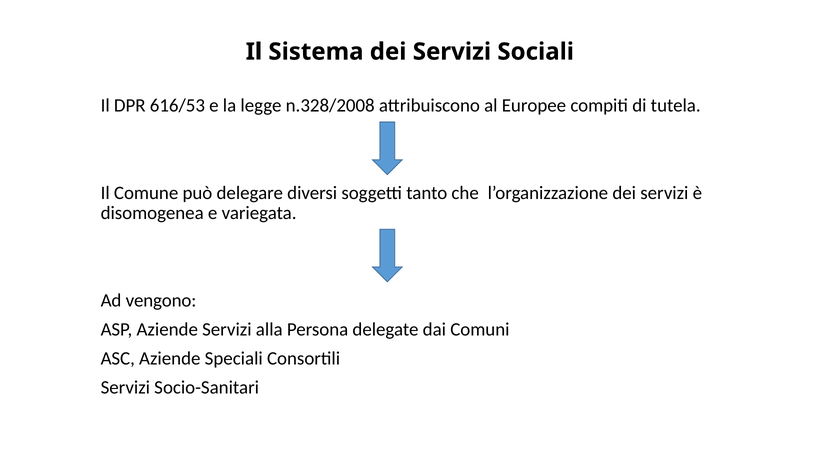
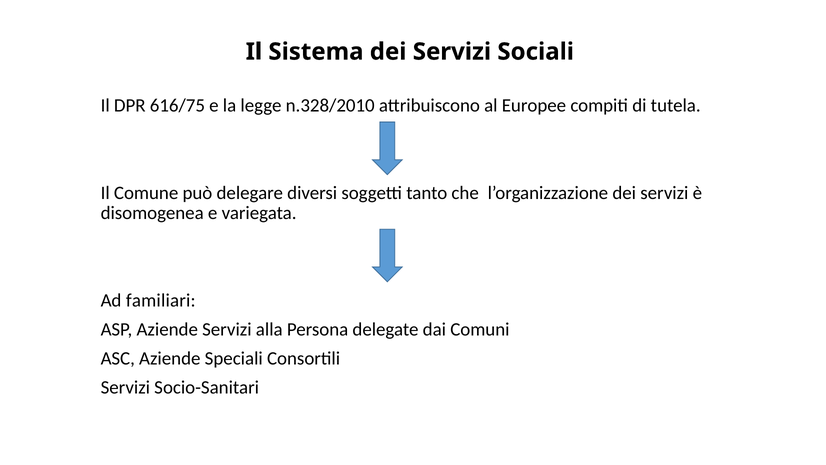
616/53: 616/53 -> 616/75 (177, 106)
n.328/2008: n.328/2008 -> n.328/2010 (330, 106)
vengono: vengono -> familiari (161, 300)
